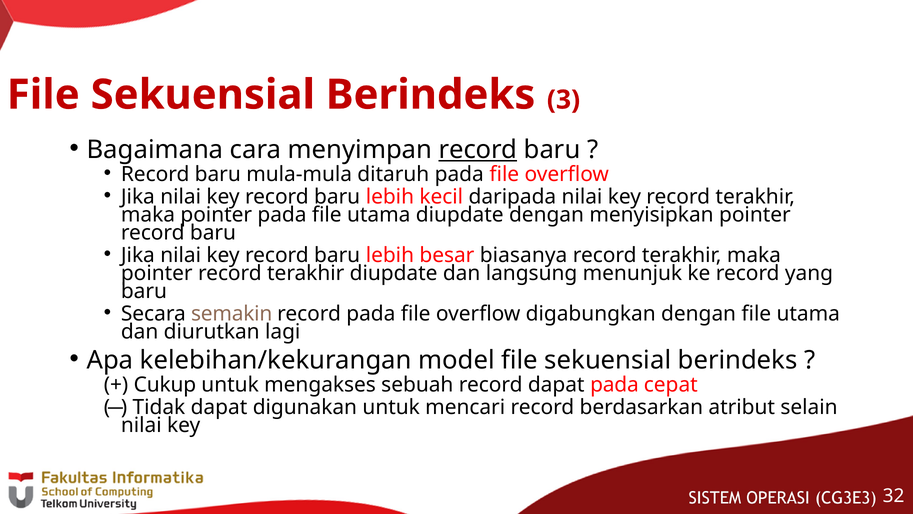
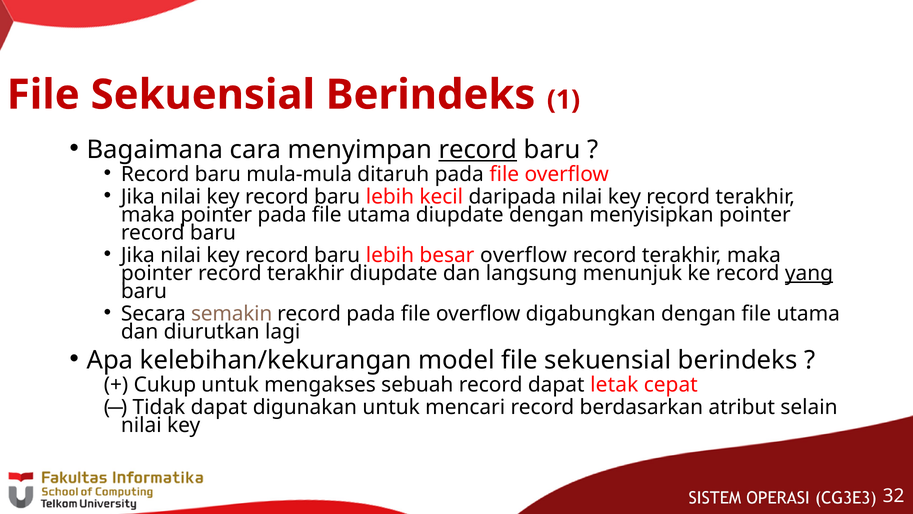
3: 3 -> 1 (563, 100)
besar biasanya: biasanya -> overflow (523, 255)
yang underline: none -> present (809, 273)
dapat pada: pada -> letak (614, 385)
